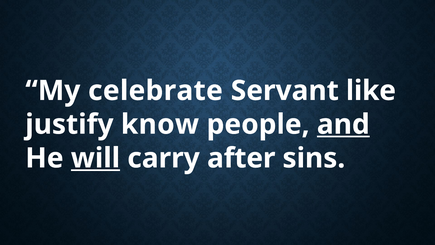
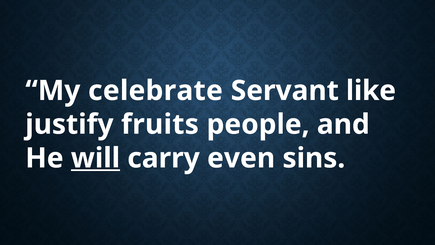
know: know -> fruits (160, 124)
and underline: present -> none (343, 124)
after: after -> even (241, 158)
